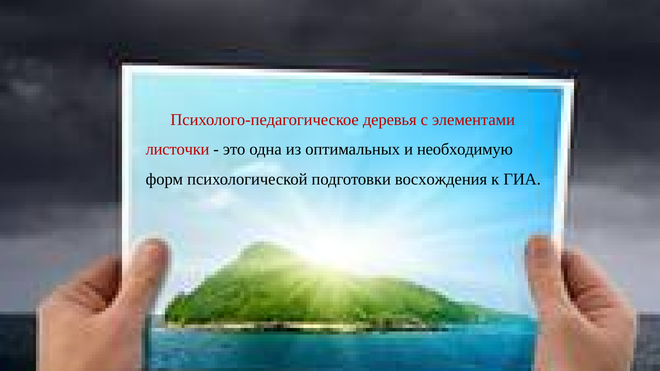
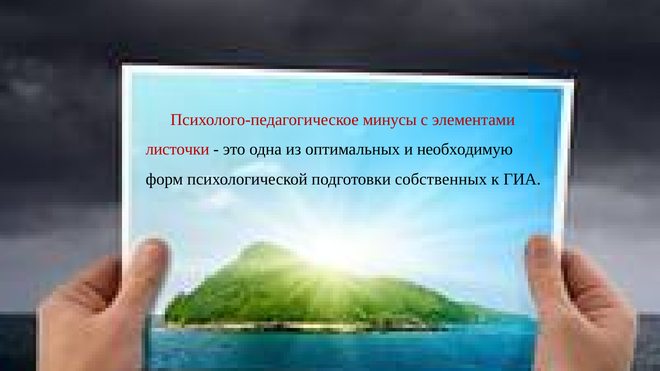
деревья: деревья -> минусы (390, 120)
восхождения: восхождения -> собственных (441, 179)
